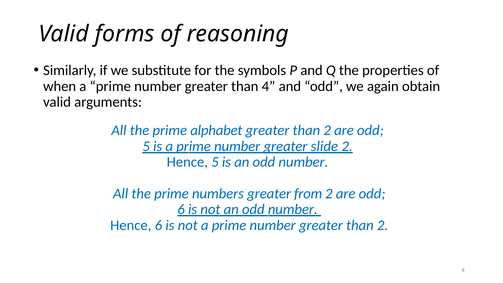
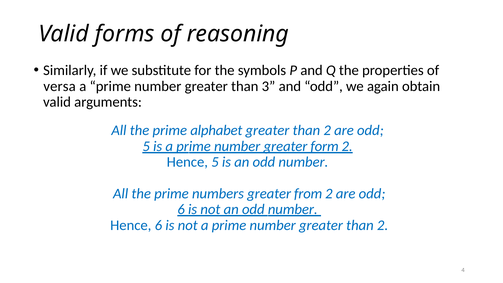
when: when -> versa (60, 86)
than 4: 4 -> 3 (269, 86)
slide: slide -> form (325, 146)
